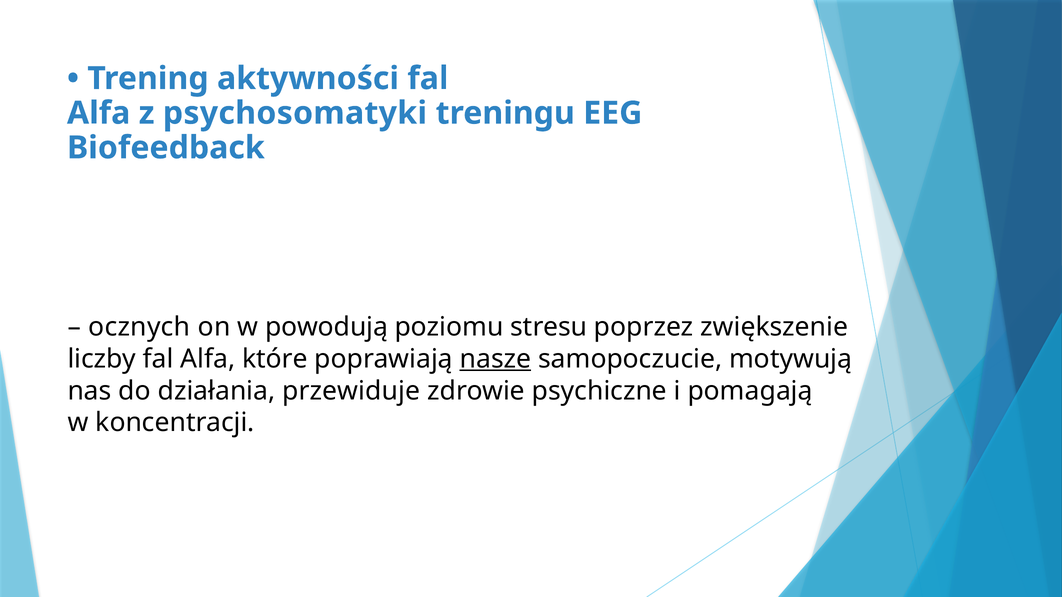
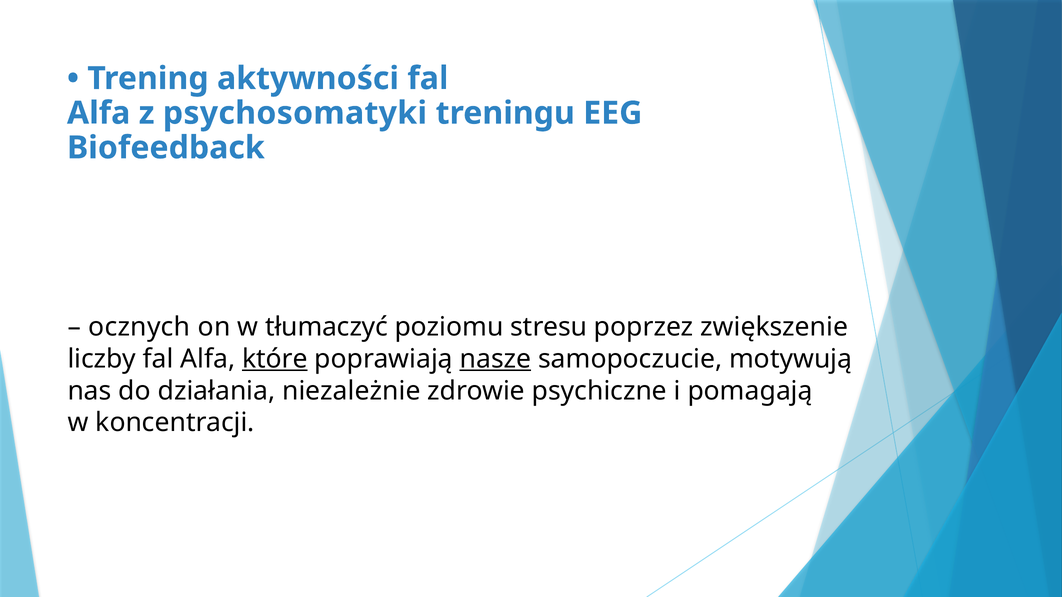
powodują: powodują -> tłumaczyć (327, 327)
które underline: none -> present (275, 359)
przewiduje: przewiduje -> niezależnie (351, 391)
